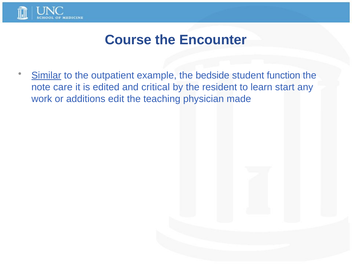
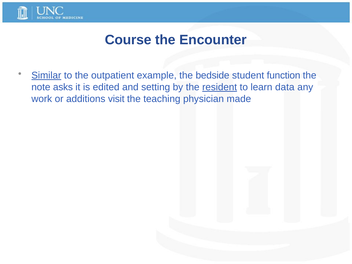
care: care -> asks (63, 87)
critical: critical -> setting (156, 87)
resident underline: none -> present (220, 87)
start: start -> data (285, 87)
edit: edit -> visit (116, 99)
